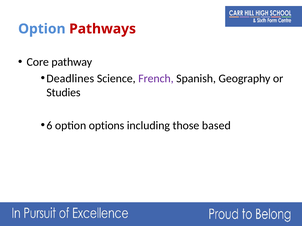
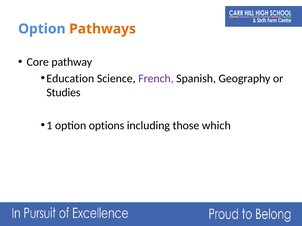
Pathways colour: red -> orange (103, 29)
Deadlines: Deadlines -> Education (70, 79)
6: 6 -> 1 (49, 126)
based: based -> which (216, 126)
